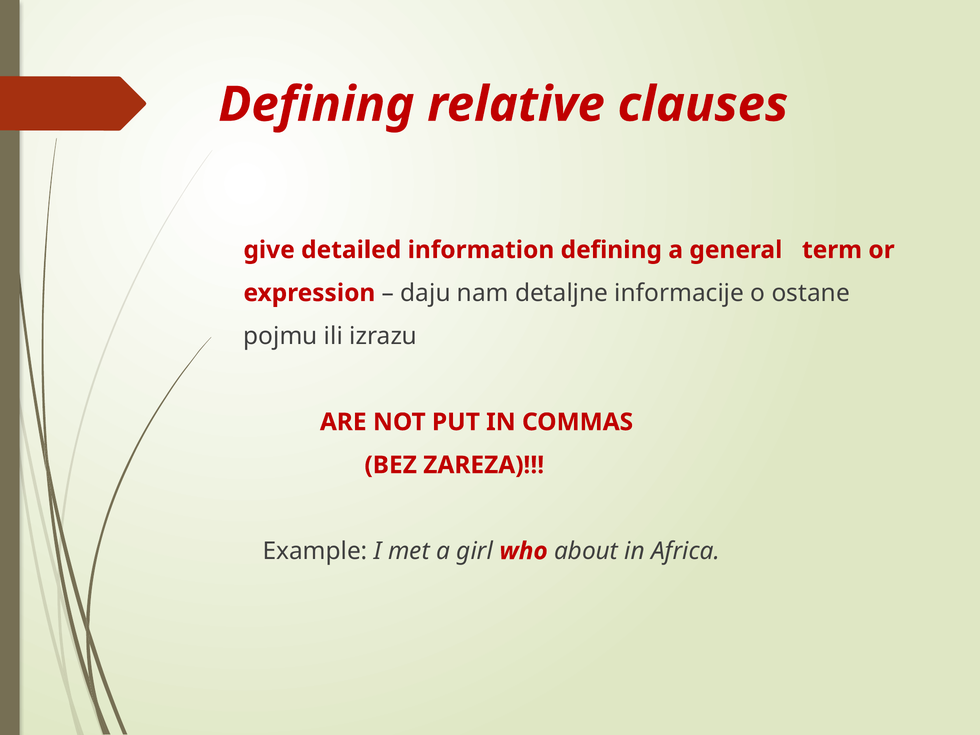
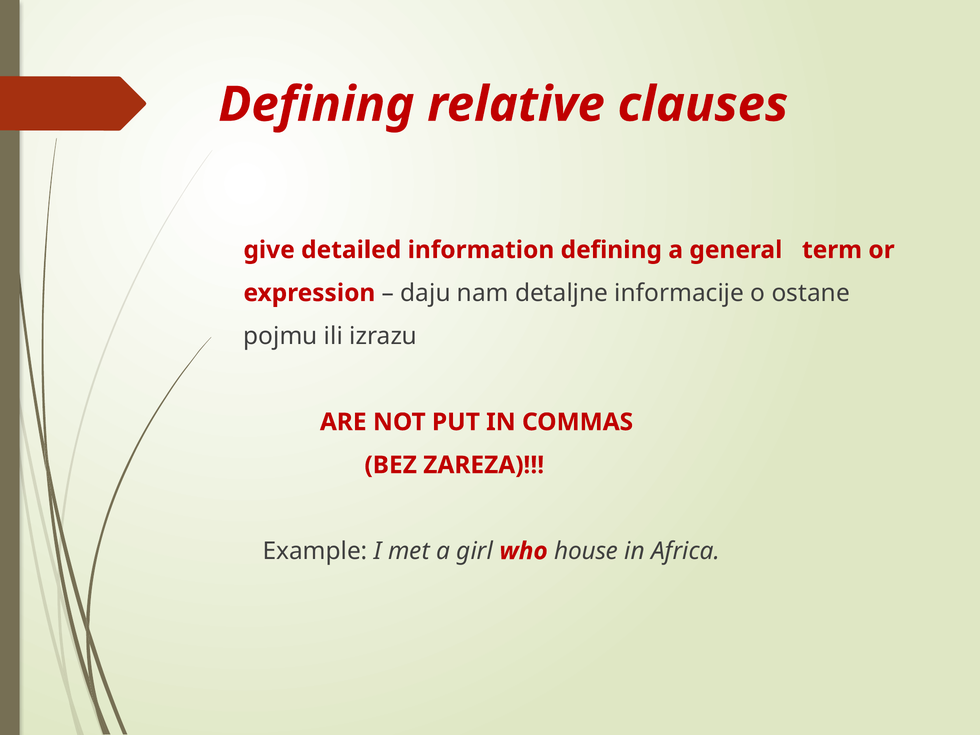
about: about -> house (586, 551)
